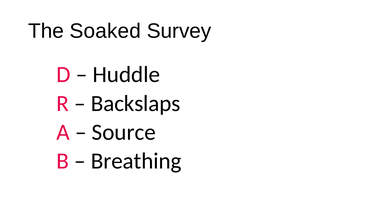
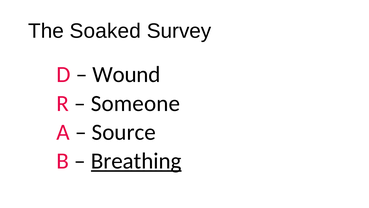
Huddle: Huddle -> Wound (126, 74)
Backslaps: Backslaps -> Someone (136, 103)
Breathing underline: none -> present (136, 161)
